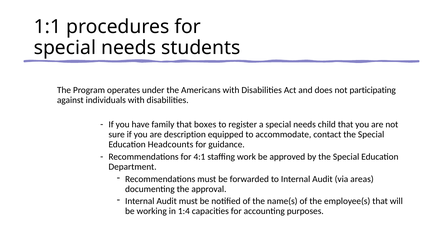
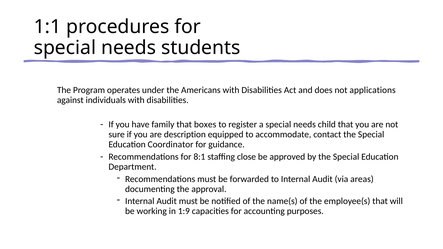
participating: participating -> applications (373, 90)
Headcounts: Headcounts -> Coordinator (171, 145)
4:1: 4:1 -> 8:1 (199, 157)
work: work -> close (247, 157)
1:4: 1:4 -> 1:9 (184, 211)
